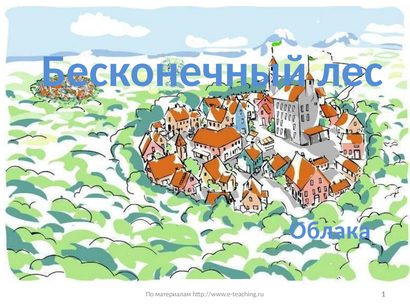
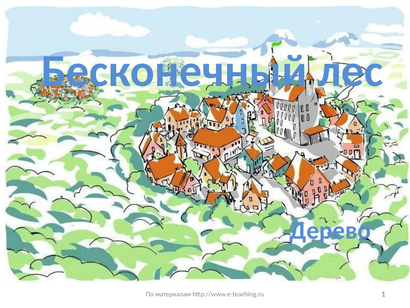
Облака: Облака -> Дерево (330, 230)
